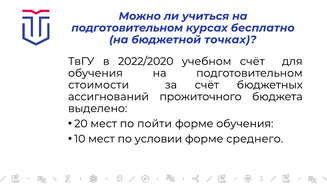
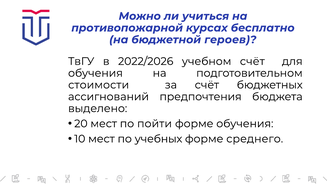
подготовительном: подготовительном -> противопожарной (127, 28)
точках: точках -> героев (230, 40)
2022/2020: 2022/2020 -> 2022/2026 (146, 61)
прожиточного: прожиточного -> предпочтения (201, 97)
условии: условии -> учебных (158, 139)
